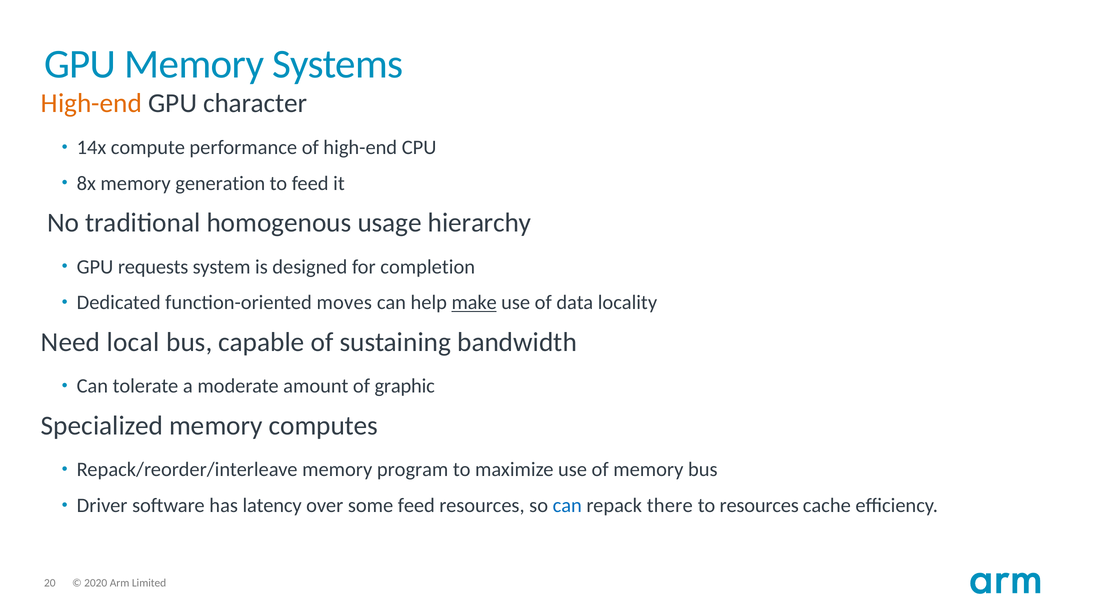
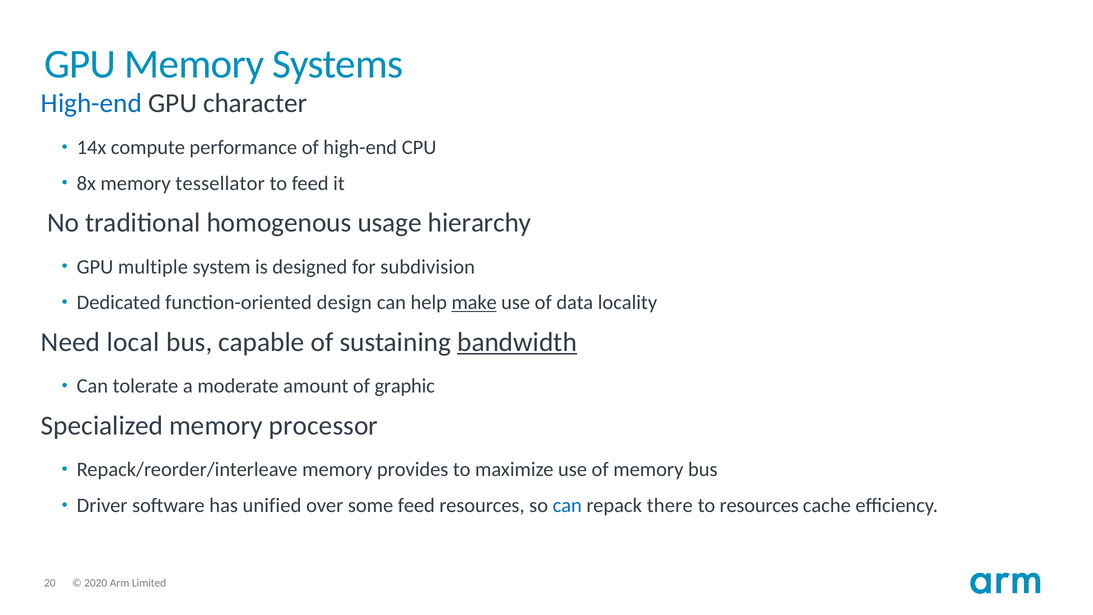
High-end colour: orange -> blue (92, 103)
generation: generation -> tessellator (220, 183)
requests: requests -> multiple (153, 267)
completion: completion -> subdivision (428, 267)
moves: moves -> design (344, 303)
bandwidth underline: none -> present (517, 342)
computes: computes -> processor (323, 425)
program: program -> provides (413, 470)
latency: latency -> unified (272, 505)
